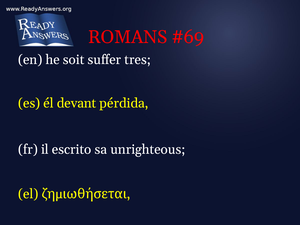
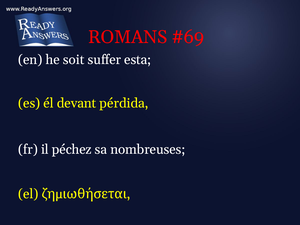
tres: tres -> esta (138, 60)
escrito: escrito -> péchez (72, 149)
unrighteous: unrighteous -> nombreuses (148, 149)
